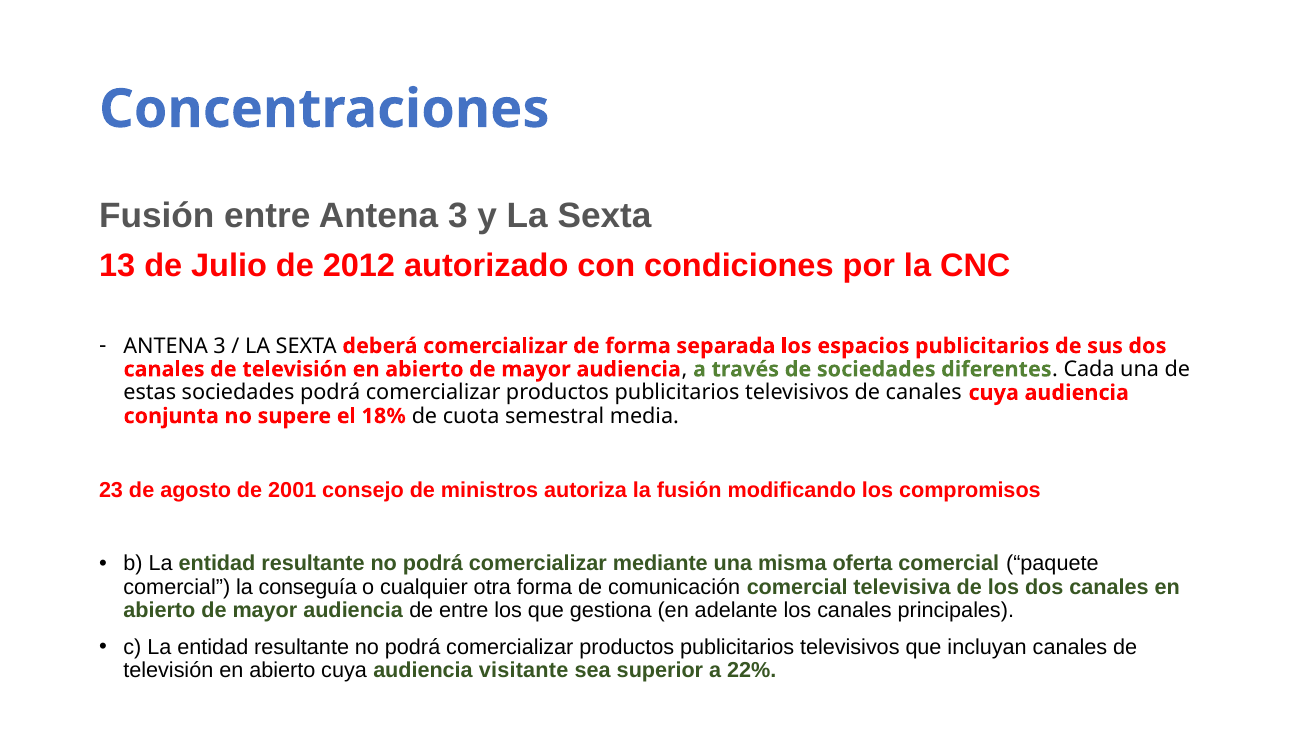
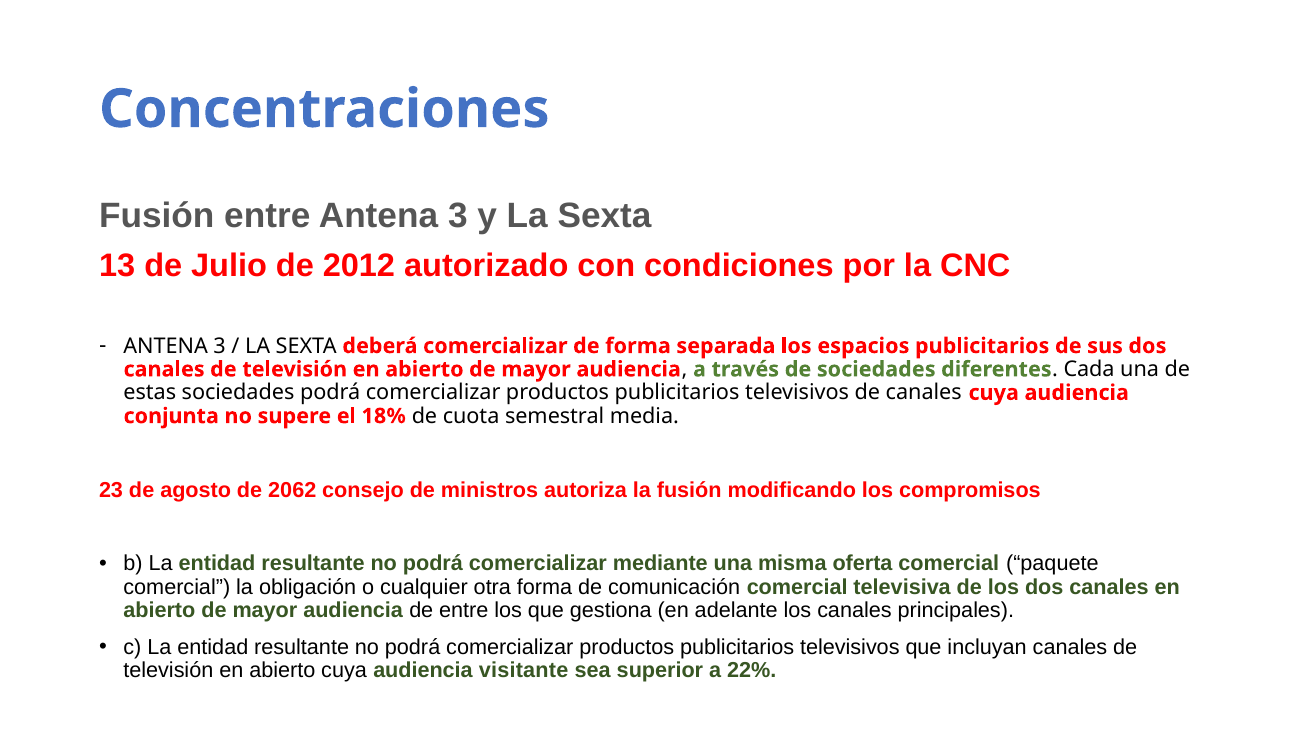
2001: 2001 -> 2062 (292, 490)
conseguía: conseguía -> obligación (308, 587)
